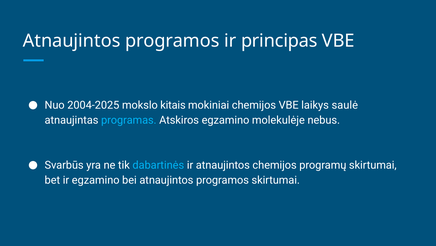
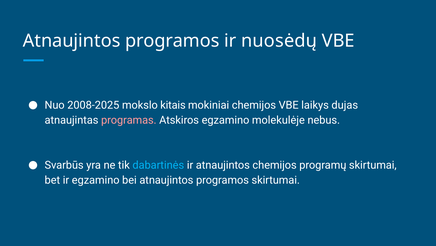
principas: principas -> nuosėdų (279, 41)
2004-2025: 2004-2025 -> 2008-2025 (93, 105)
saulė: saulė -> dujas (345, 105)
programas colour: light blue -> pink (129, 120)
